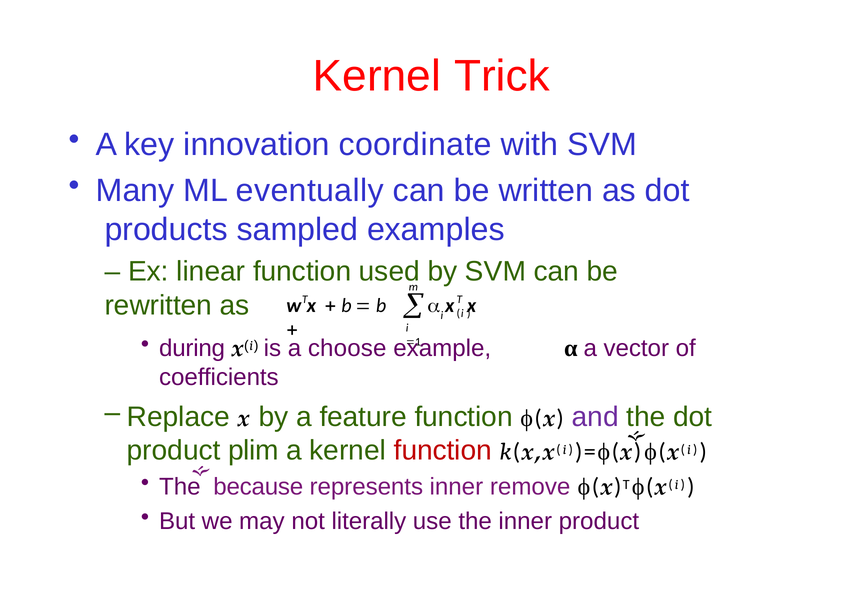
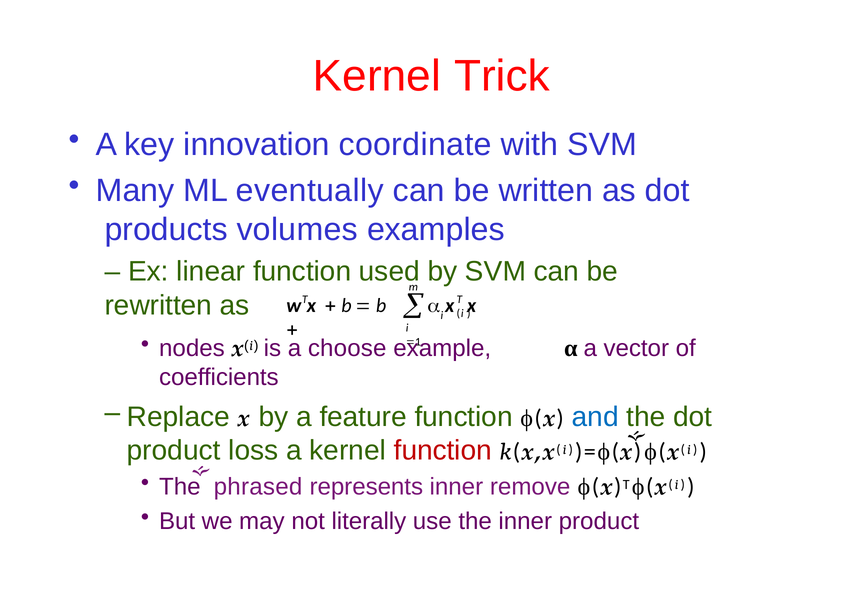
sampled: sampled -> volumes (297, 229)
during: during -> nodes (192, 348)
and colour: purple -> blue (595, 417)
plim: plim -> loss (253, 450)
because: because -> phrased (258, 487)
